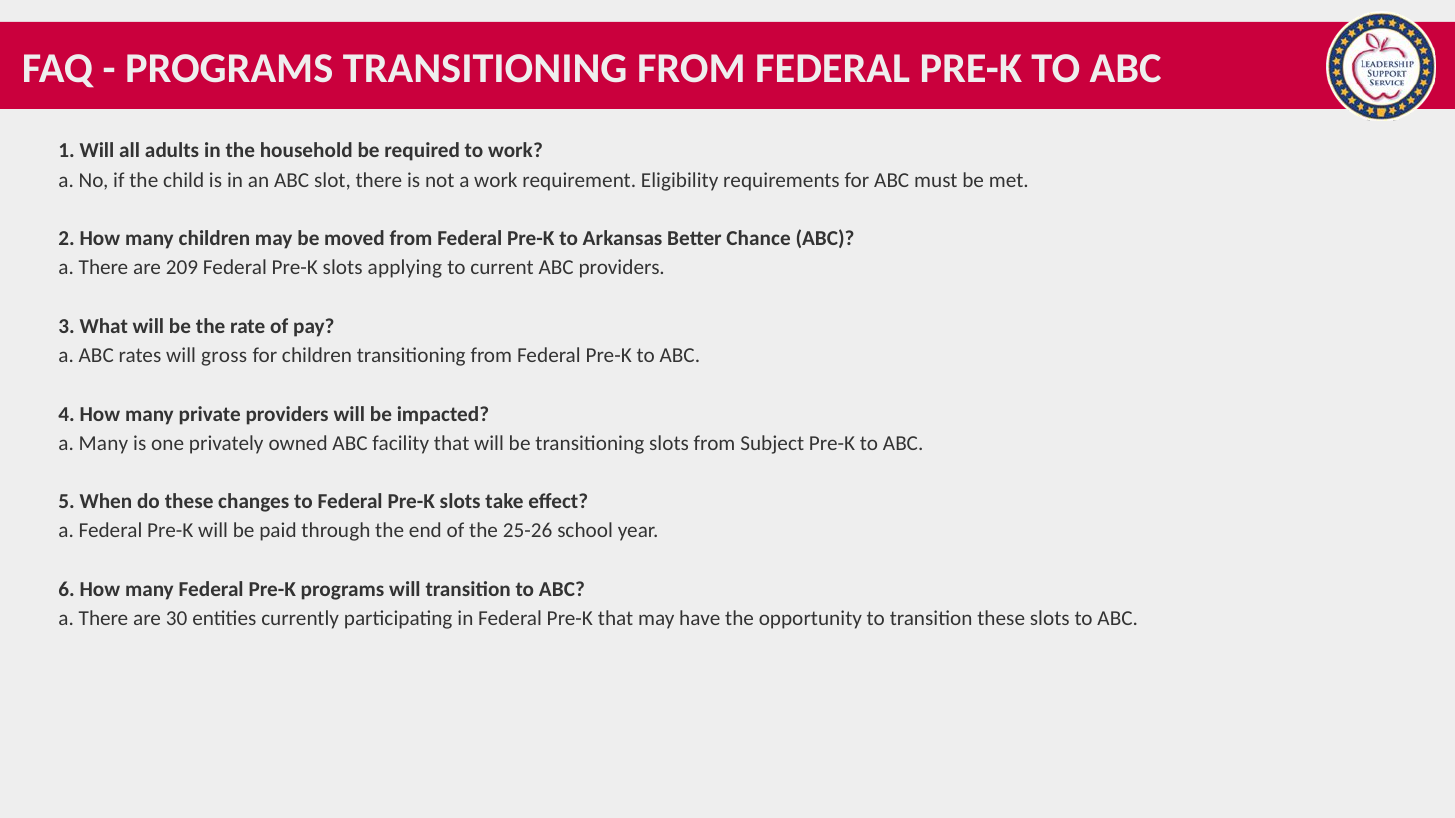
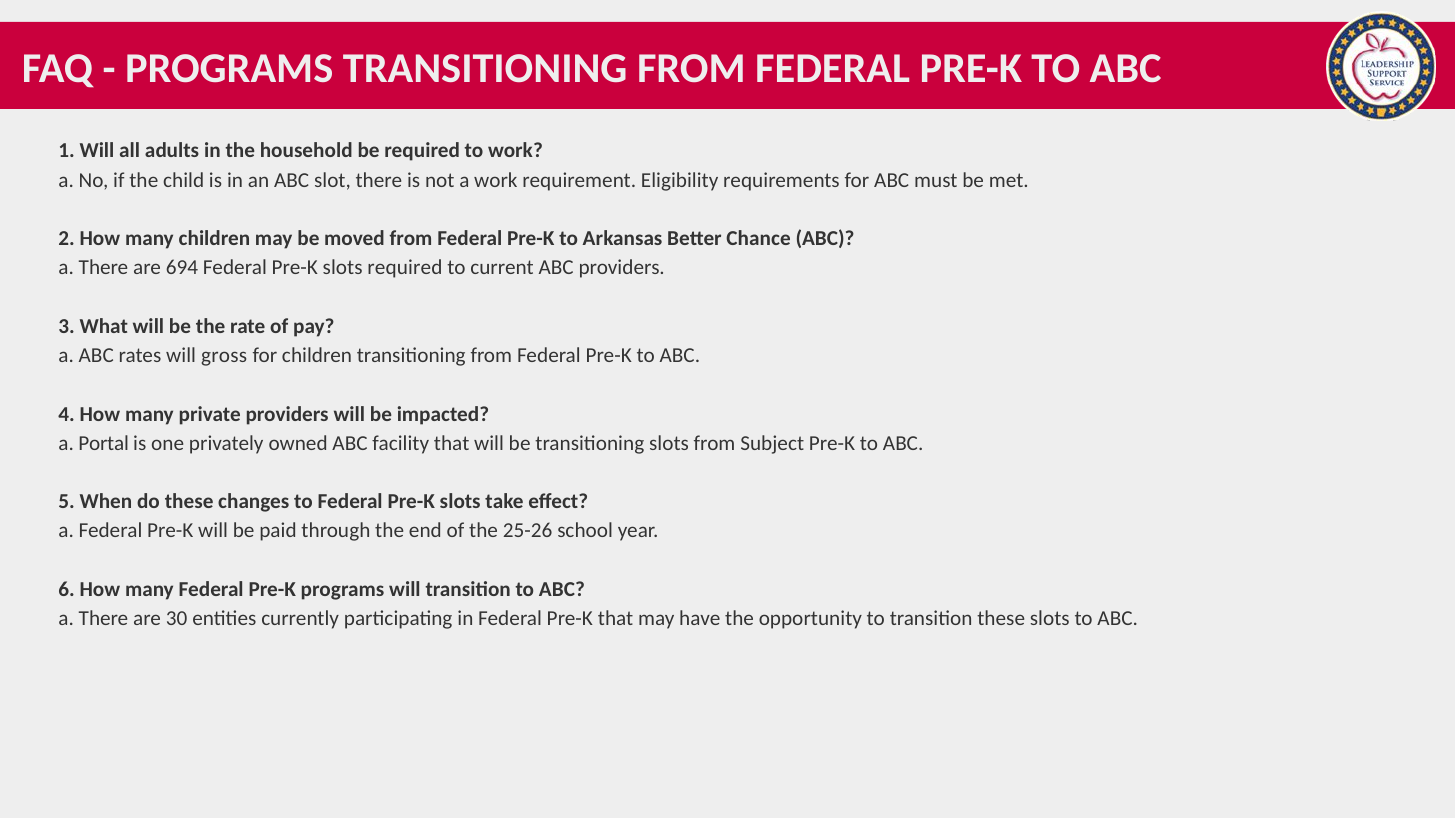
209: 209 -> 694 (182, 268)
slots applying: applying -> required (405, 268)
a Many: Many -> Portal (104, 443)
